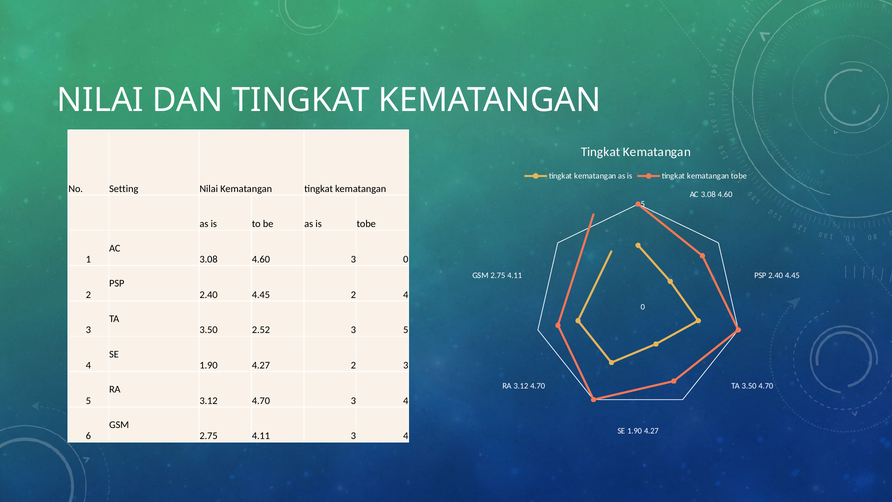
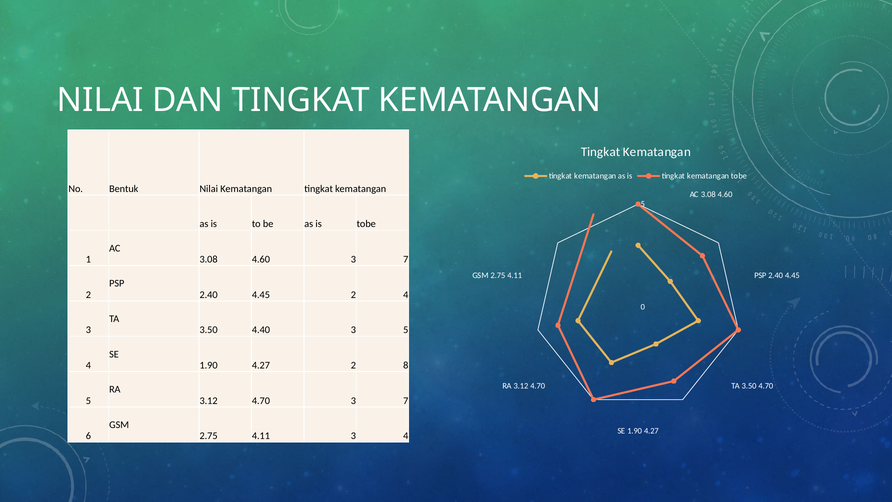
Setting: Setting -> Bentuk (124, 189)
4.60 3 0: 0 -> 7 (406, 259)
2.52: 2.52 -> 4.40 (261, 330)
2 3: 3 -> 8 (406, 365)
4.70 3 4: 4 -> 7 (406, 401)
